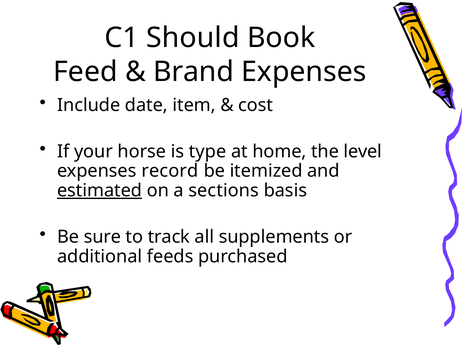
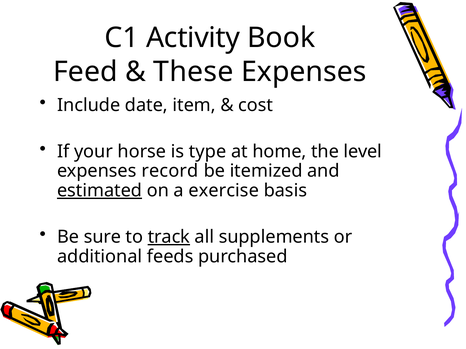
Should: Should -> Activity (193, 38)
Brand: Brand -> These (193, 72)
sections: sections -> exercise (224, 191)
track underline: none -> present (169, 237)
